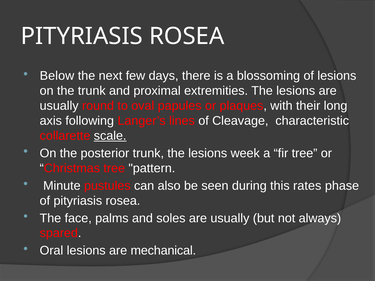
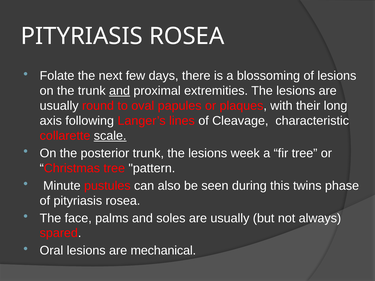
Below: Below -> Folate (57, 76)
and underline: none -> present (120, 91)
rates: rates -> twins (307, 186)
